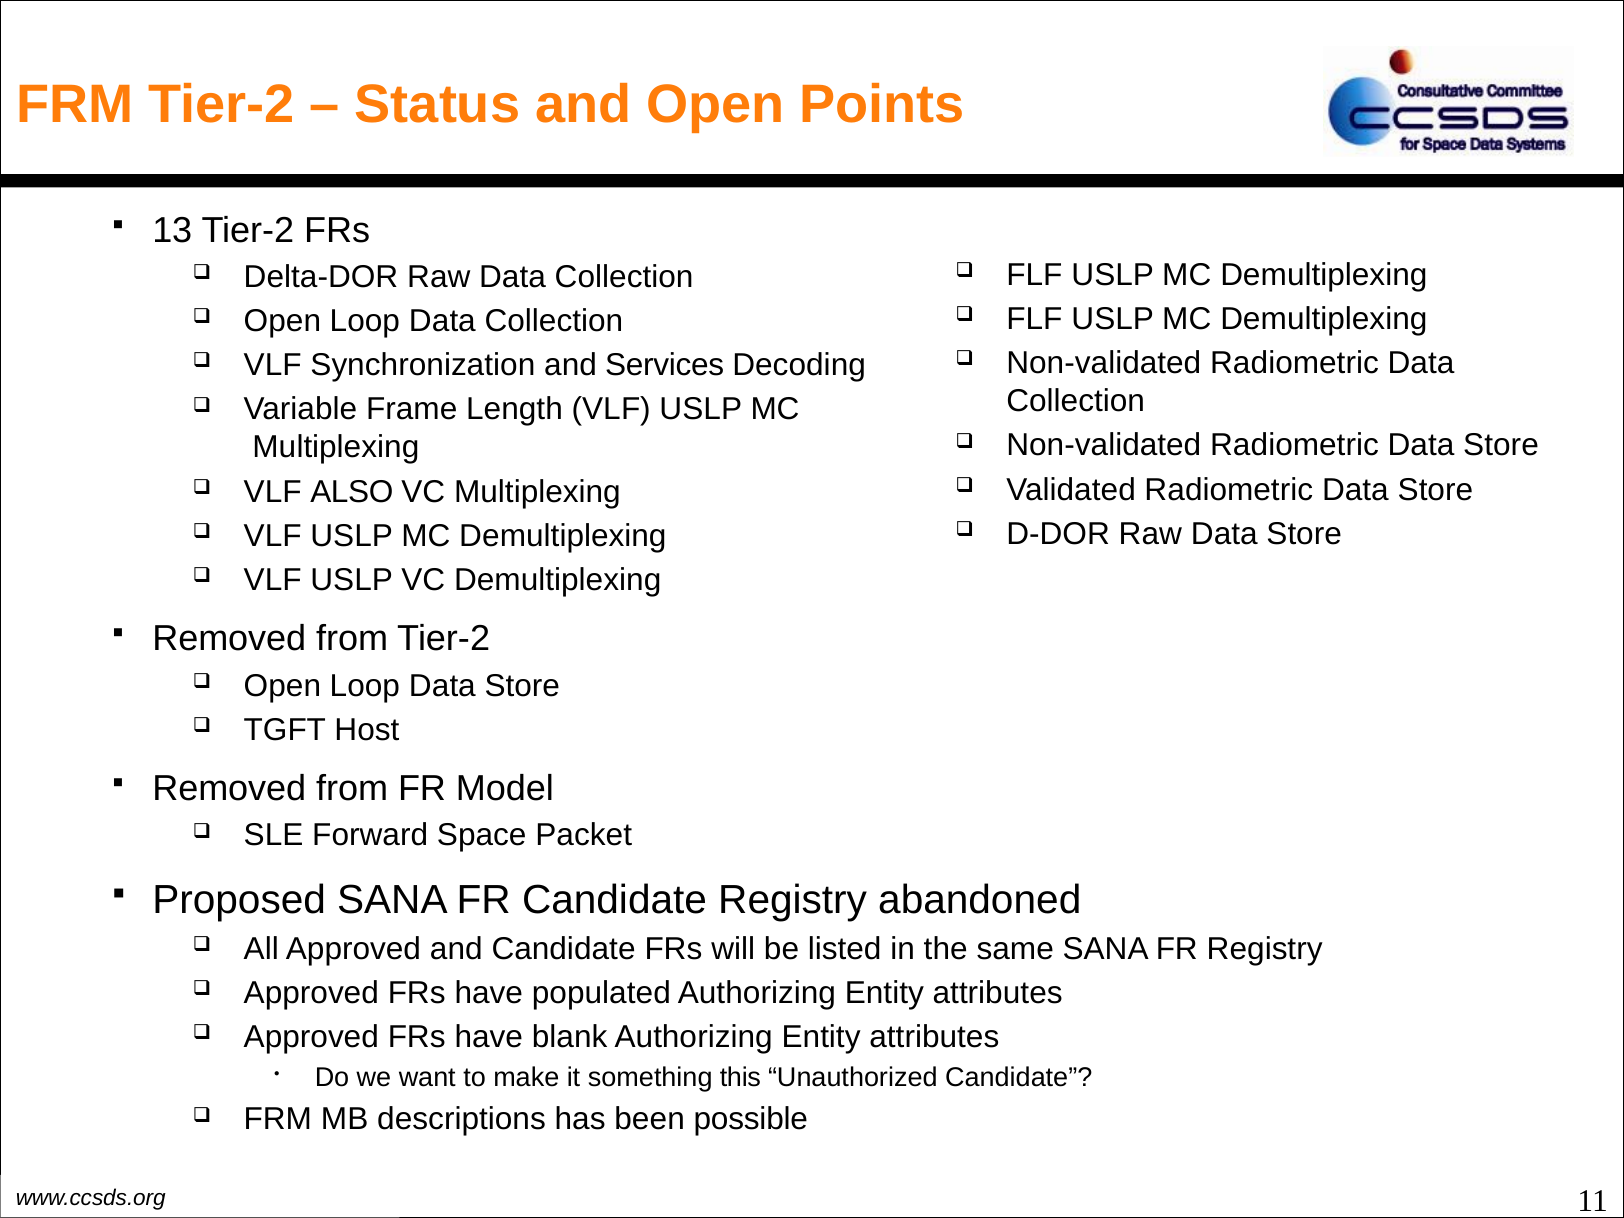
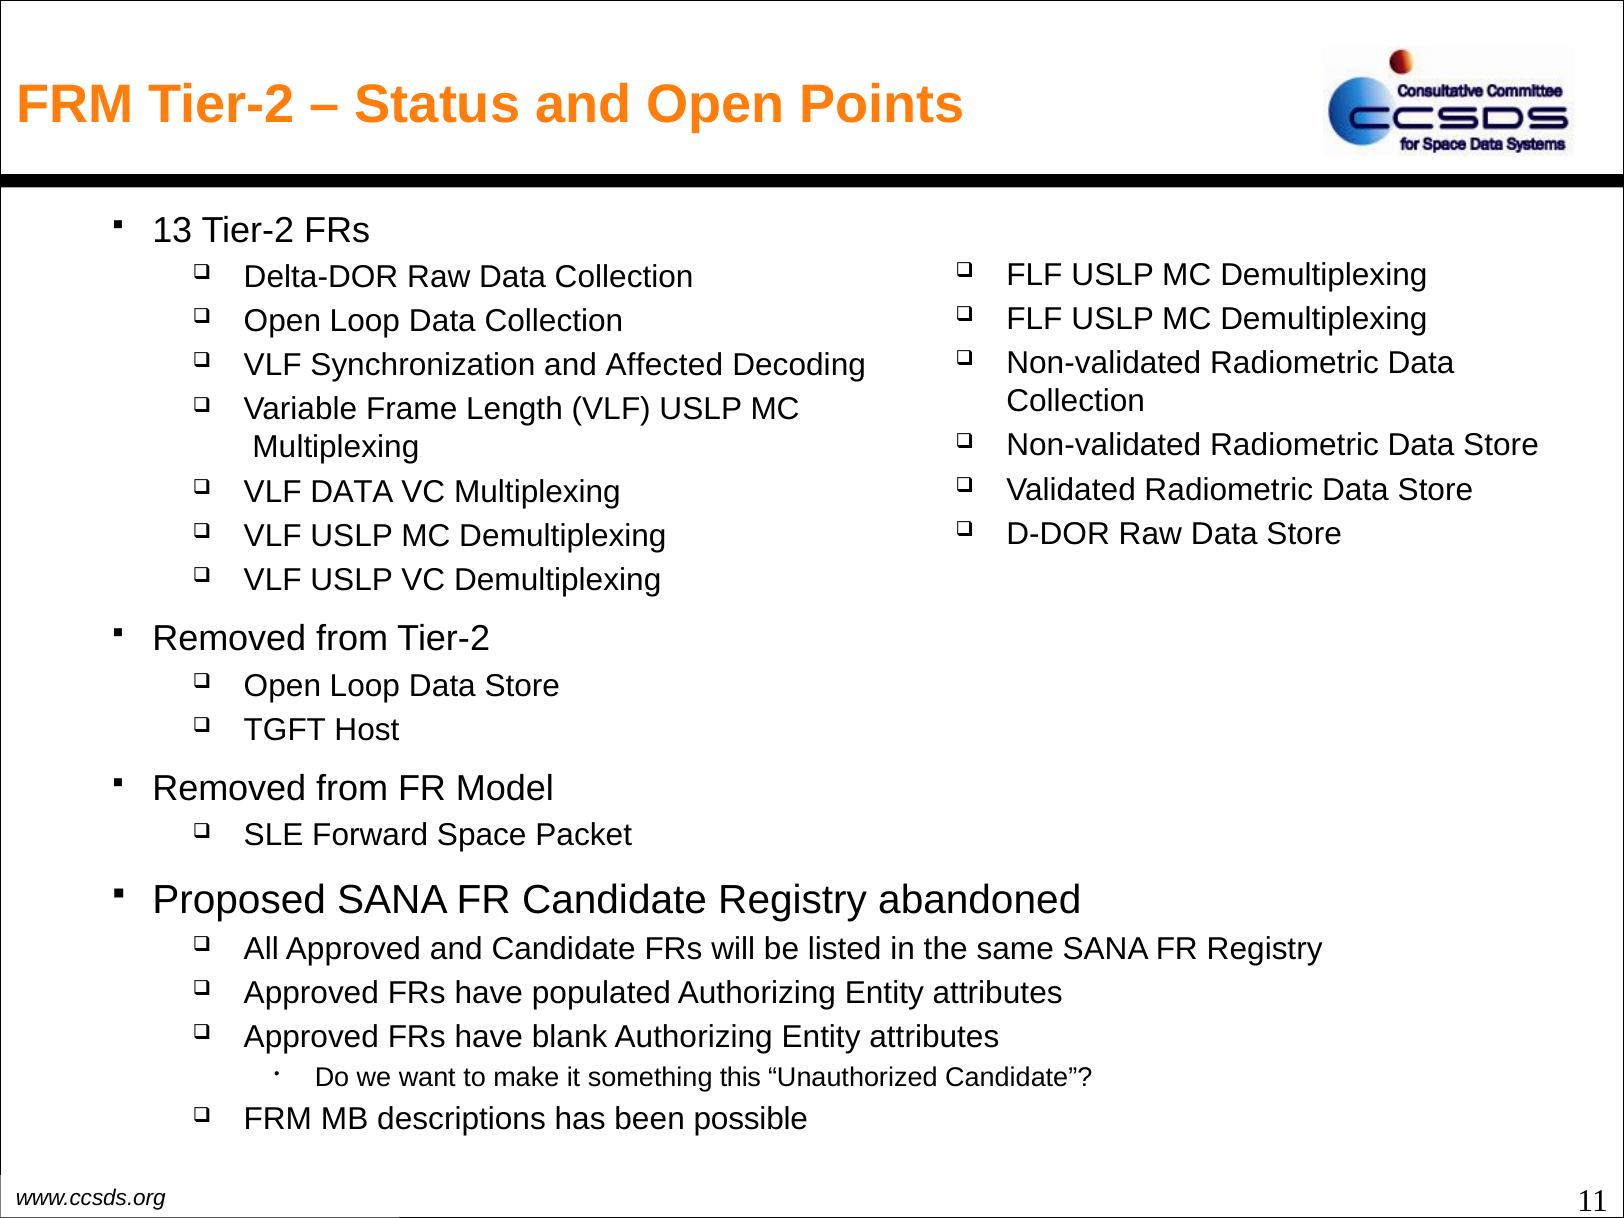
Services: Services -> Affected (664, 365)
VLF ALSO: ALSO -> DATA (352, 492)
